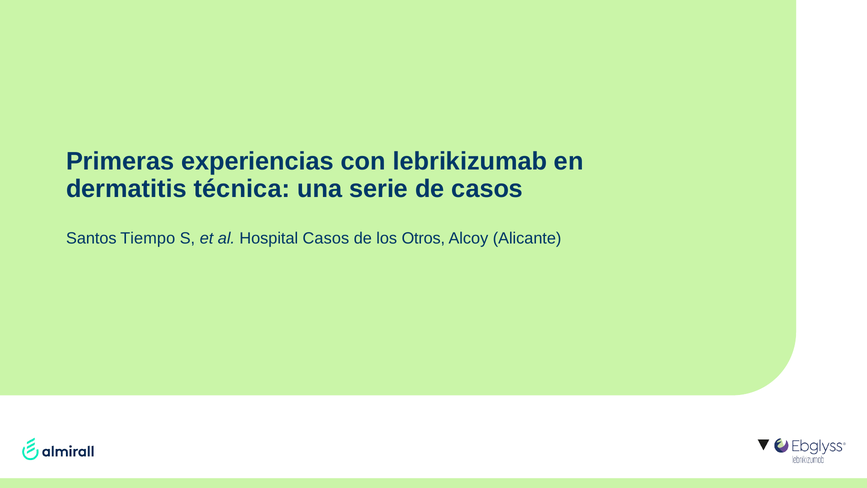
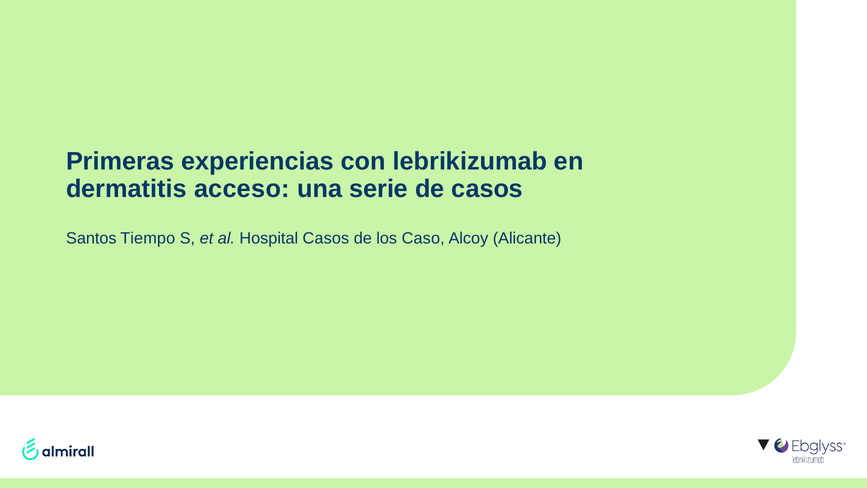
técnica: técnica -> acceso (242, 189)
Otros: Otros -> Caso (423, 238)
